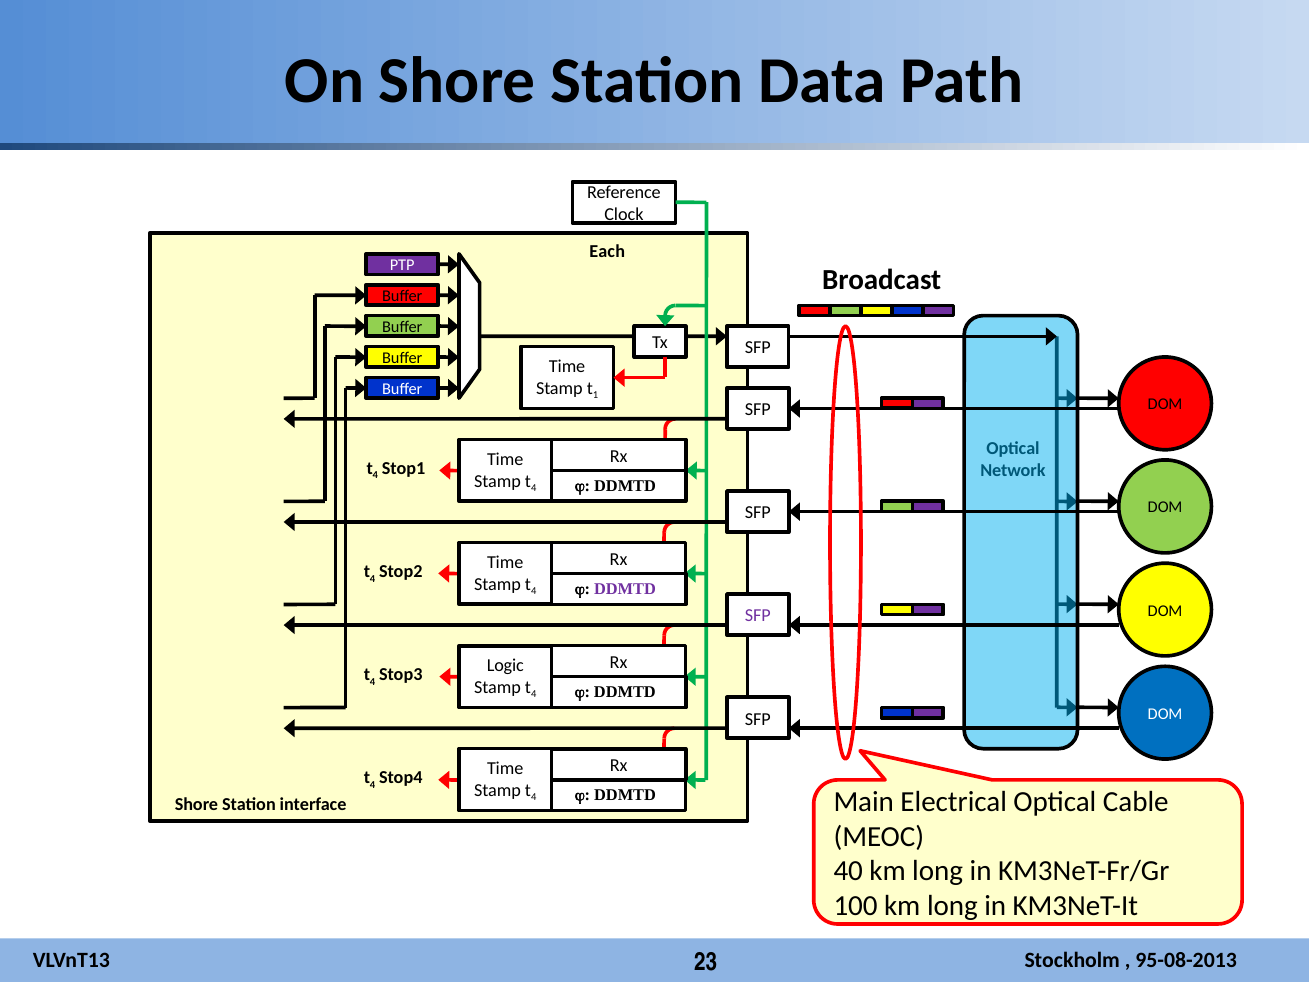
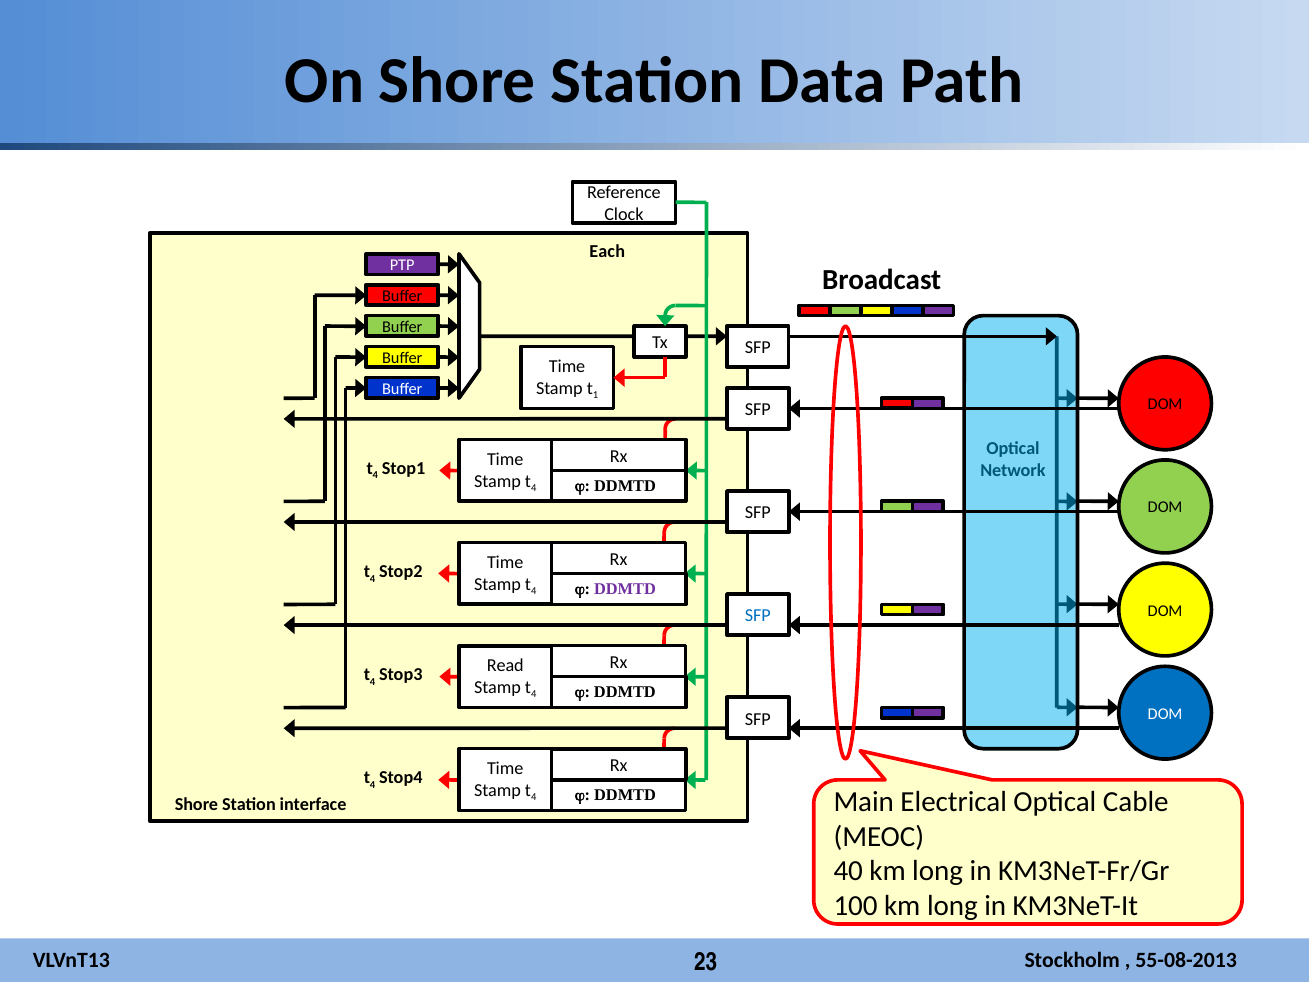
SFP colour: purple -> blue (758, 616)
Logic: Logic -> Read (505, 665)
95-08-2013: 95-08-2013 -> 55-08-2013 (1186, 960)
